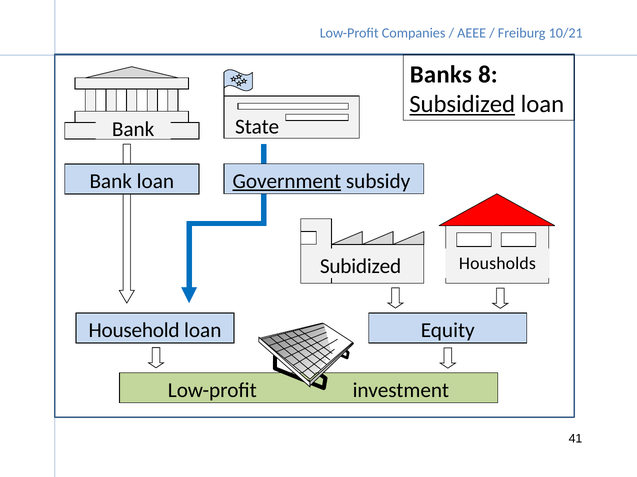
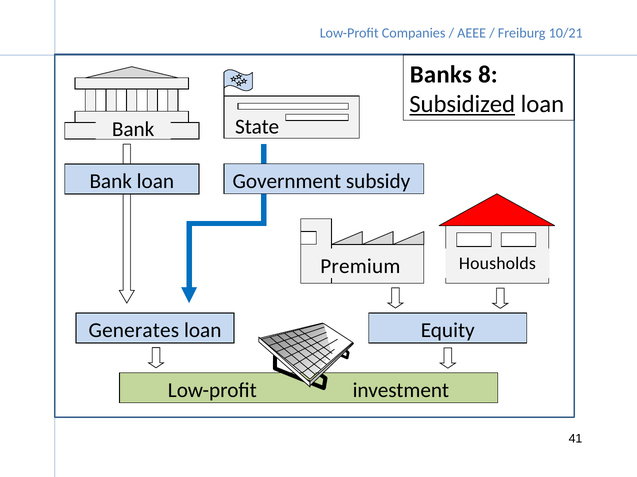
Government underline: present -> none (287, 181)
Subidized: Subidized -> Premium (360, 267)
Household: Household -> Generates (134, 331)
